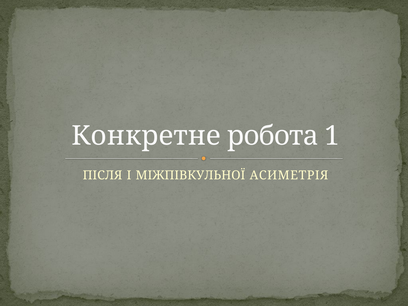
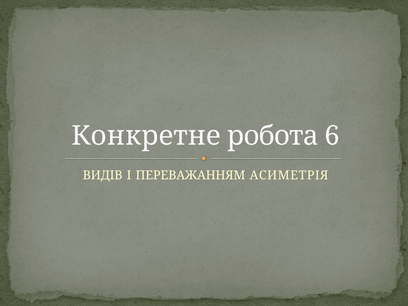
1: 1 -> 6 (332, 136)
ПІСЛЯ: ПІСЛЯ -> ВИДІВ (103, 175)
МІЖПІВКУЛЬНОЇ: МІЖПІВКУЛЬНОЇ -> ПЕРЕВАЖАННЯМ (191, 175)
